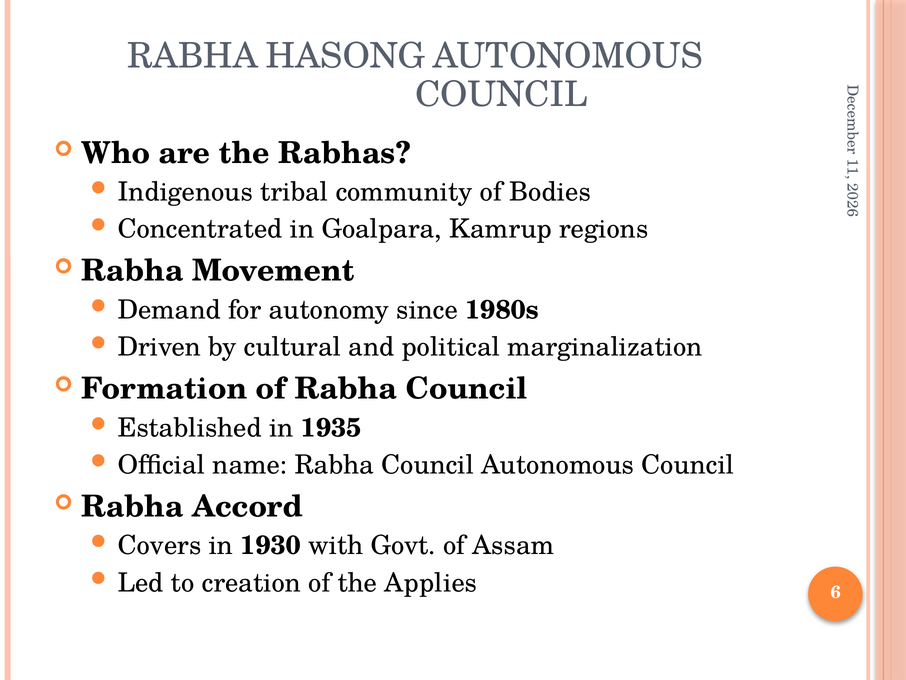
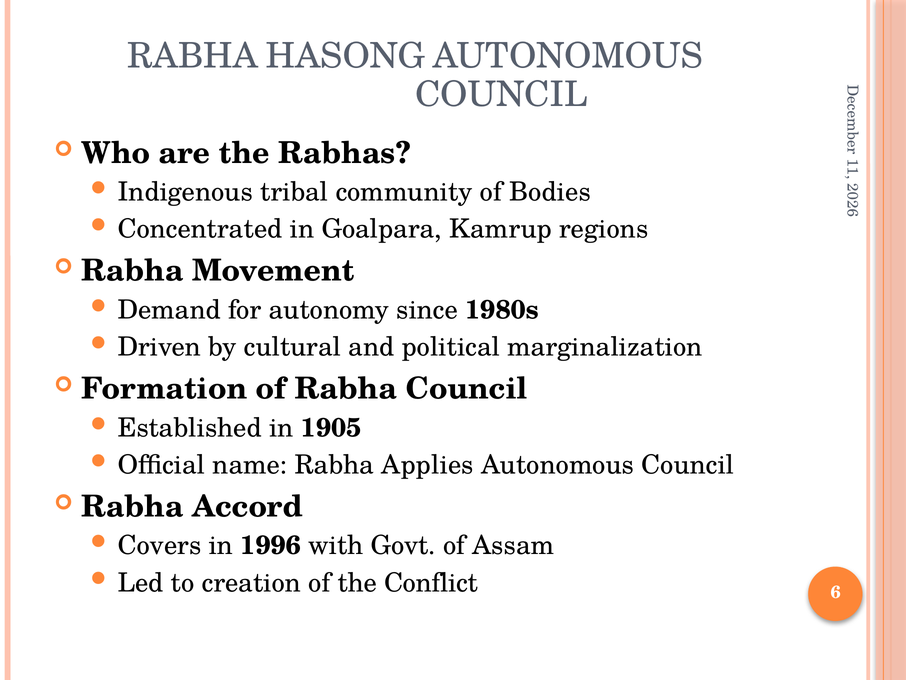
1935: 1935 -> 1905 (331, 428)
name Rabha Council: Council -> Applies (428, 465)
1930: 1930 -> 1996 (271, 545)
Applies: Applies -> Conflict (431, 582)
